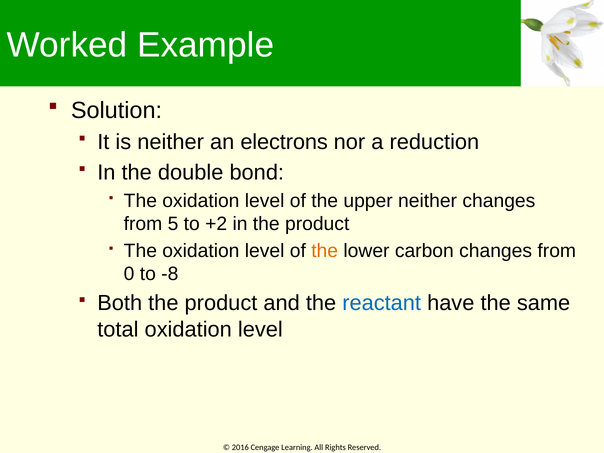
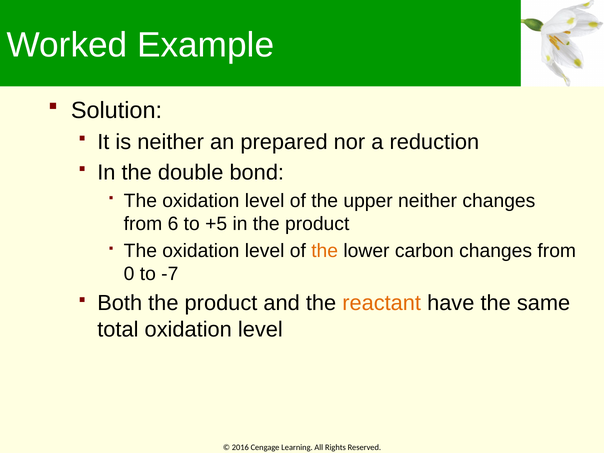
electrons: electrons -> prepared (284, 142)
5: 5 -> 6 (173, 224)
+2: +2 -> +5 (216, 224)
-8: -8 -> -7 (170, 274)
reactant colour: blue -> orange (382, 303)
